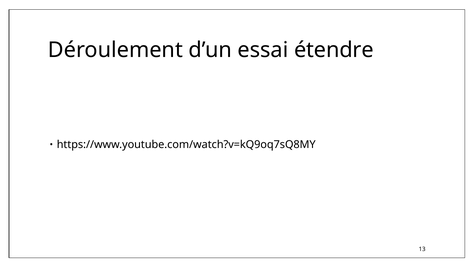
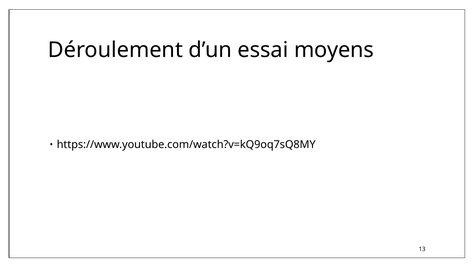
étendre: étendre -> moyens (334, 50)
